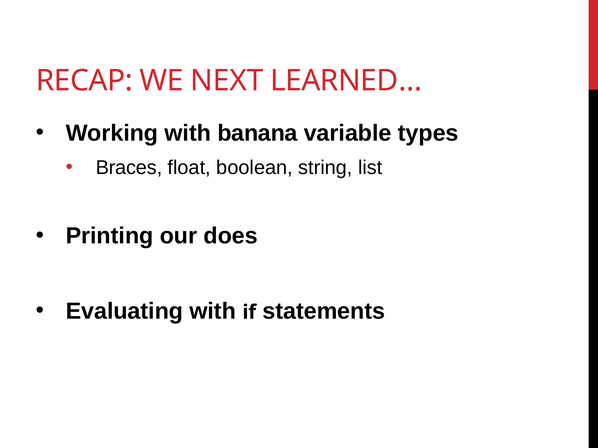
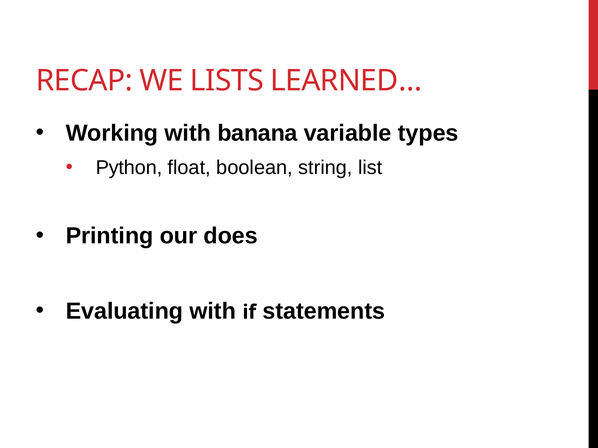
NEXT: NEXT -> LISTS (227, 81)
Braces: Braces -> Python (129, 168)
